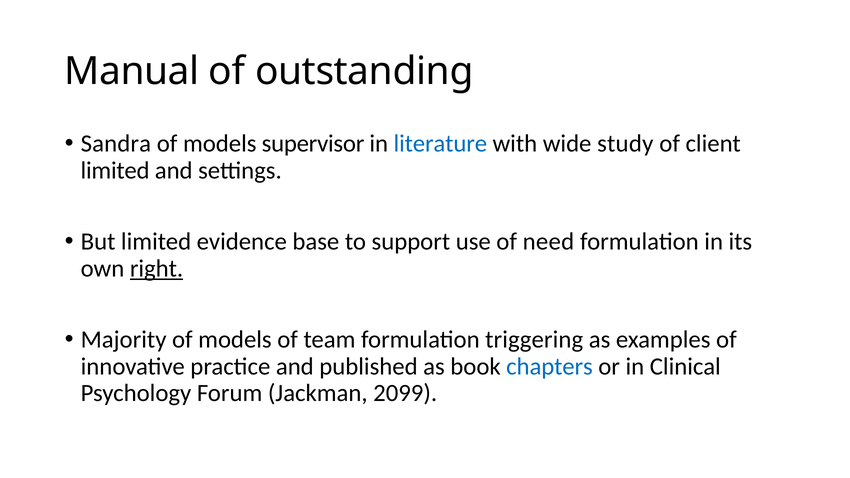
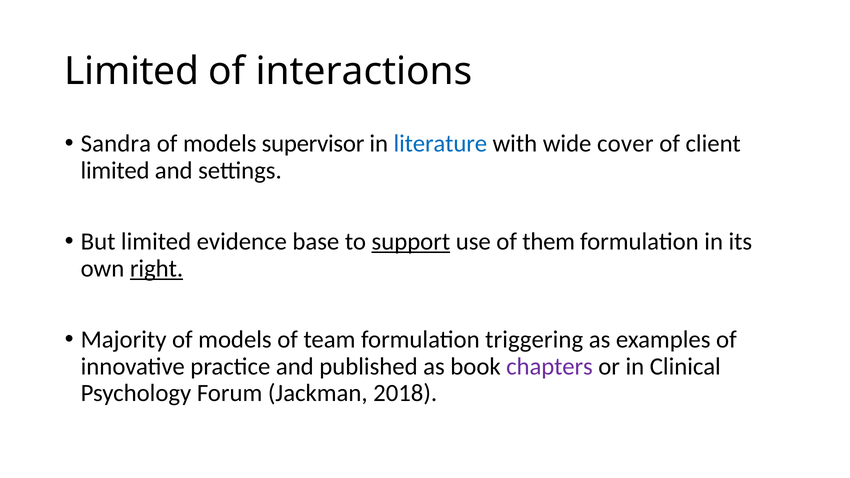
Manual: Manual -> Limited (132, 71)
outstanding: outstanding -> interactions (364, 71)
study: study -> cover (625, 144)
support underline: none -> present (411, 242)
need: need -> them (549, 242)
chapters colour: blue -> purple (550, 367)
2099: 2099 -> 2018 (405, 393)
